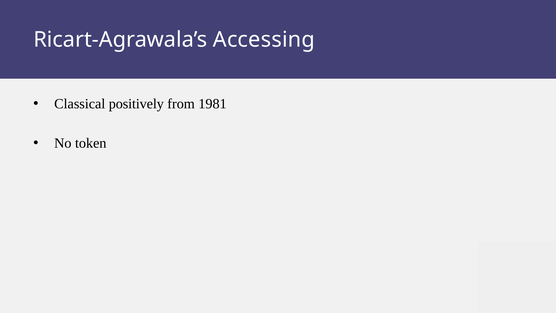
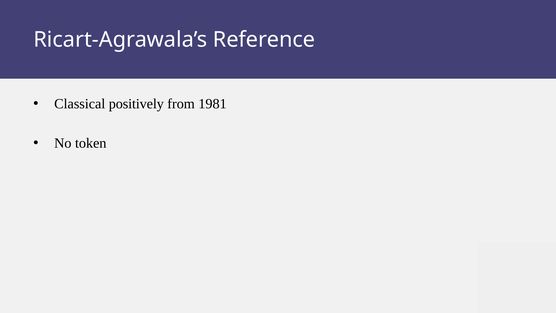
Accessing: Accessing -> Reference (264, 40)
